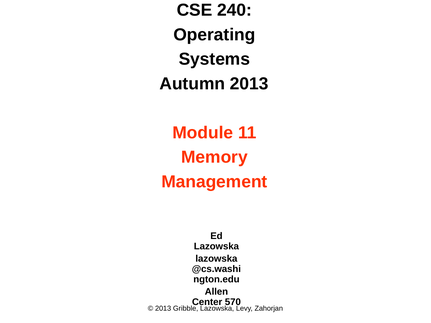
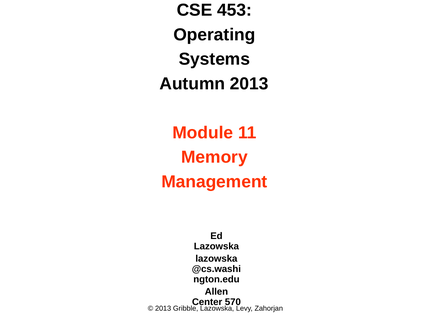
240: 240 -> 453 (235, 10)
